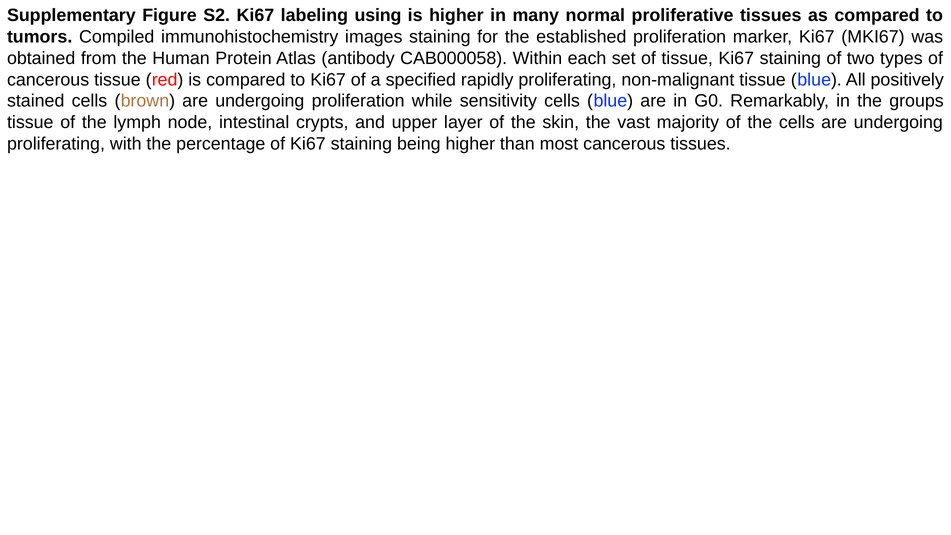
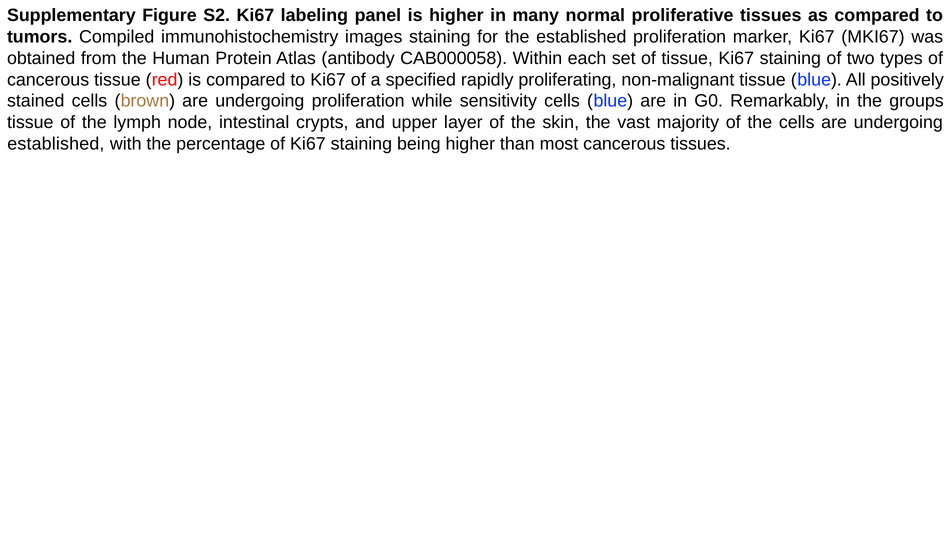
using: using -> panel (378, 15)
proliferating: proliferating -> established (56, 144)
